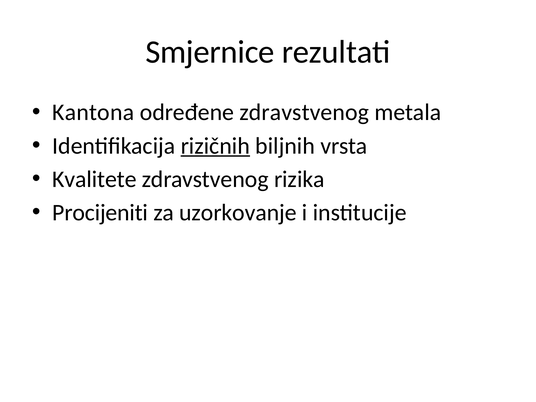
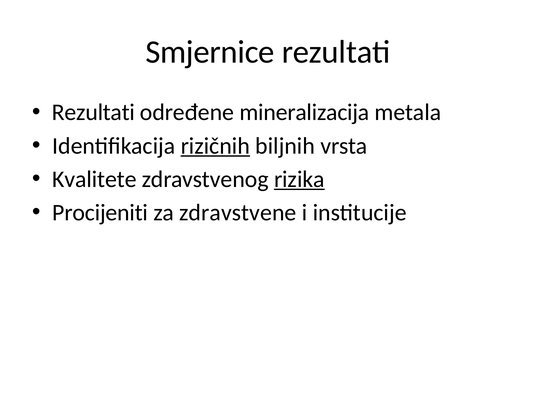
Kantona: Kantona -> Rezultati (93, 112)
određene zdravstvenog: zdravstvenog -> mineralizacija (304, 112)
rizika underline: none -> present (299, 179)
uzorkovanje: uzorkovanje -> zdravstvene (238, 213)
